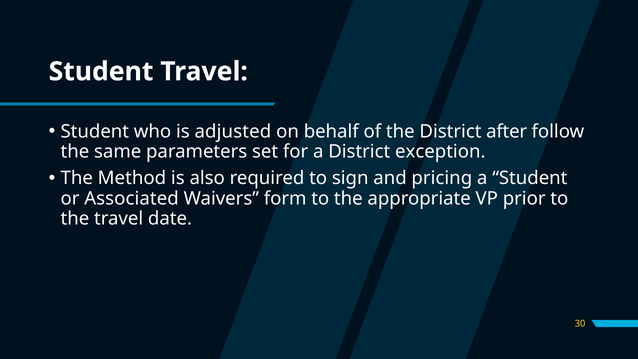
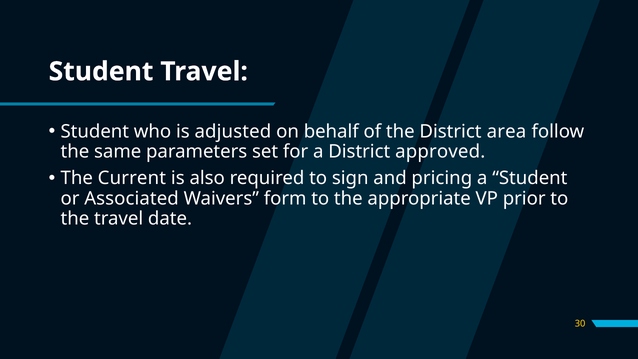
after: after -> area (506, 131)
exception: exception -> approved (440, 152)
Method: Method -> Current (132, 178)
